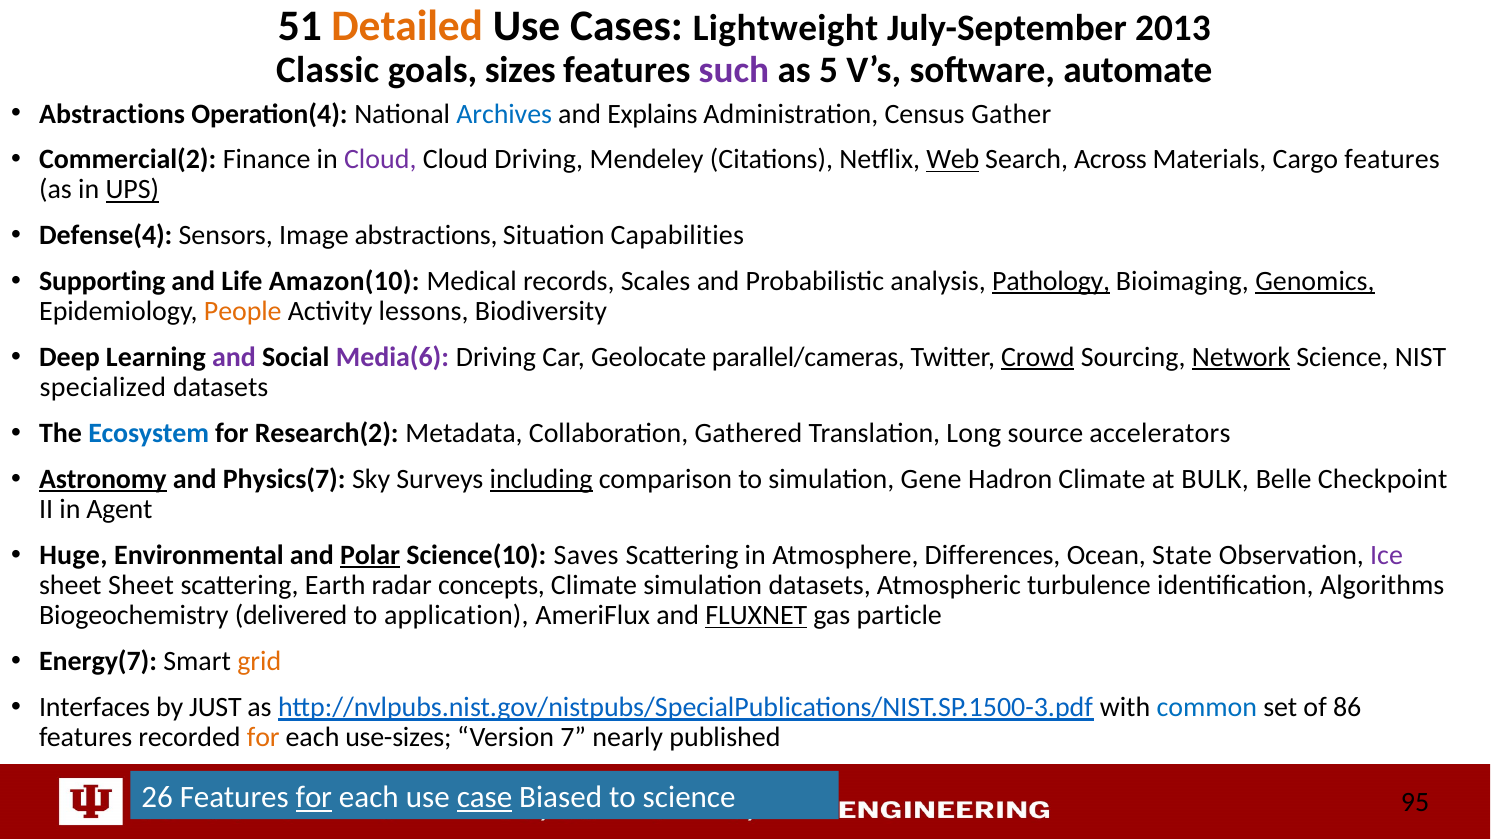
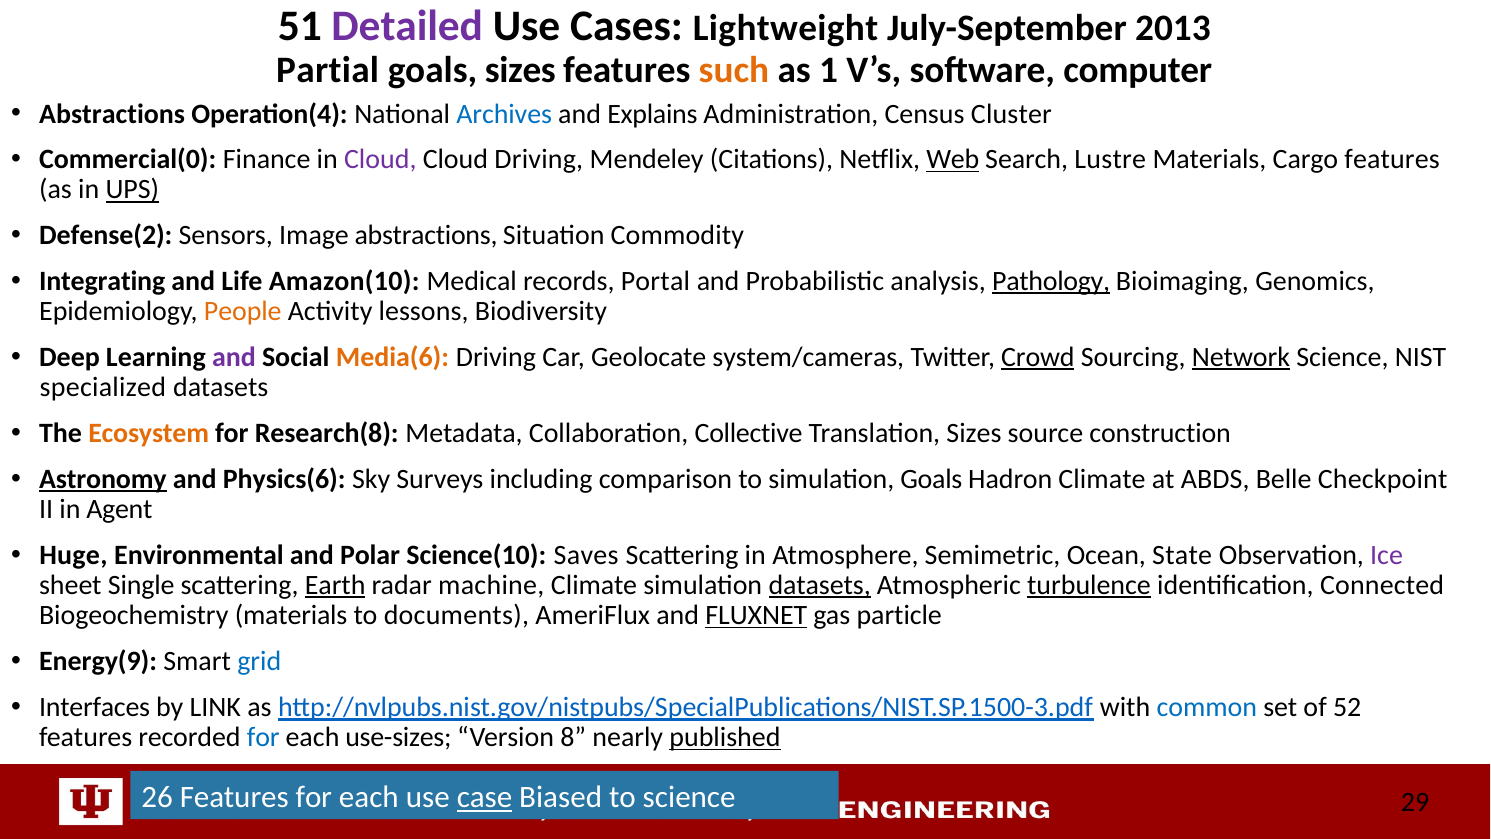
Detailed colour: orange -> purple (407, 26)
Classic: Classic -> Partial (328, 70)
such colour: purple -> orange (734, 70)
5: 5 -> 1 (829, 70)
automate: automate -> computer (1138, 70)
Gather: Gather -> Cluster (1011, 114)
Commercial(2: Commercial(2 -> Commercial(0 (128, 159)
Across: Across -> Lustre (1110, 159)
Defense(4: Defense(4 -> Defense(2 (106, 235)
Capabilities: Capabilities -> Commodity (677, 235)
Supporting: Supporting -> Integrating (102, 281)
Scales: Scales -> Portal (655, 281)
Genomics underline: present -> none (1315, 281)
Media(6 colour: purple -> orange (392, 357)
parallel/cameras: parallel/cameras -> system/cameras (808, 357)
Ecosystem colour: blue -> orange (149, 433)
Research(2: Research(2 -> Research(8 (327, 433)
Gathered: Gathered -> Collective (749, 433)
Translation Long: Long -> Sizes (974, 433)
accelerators: accelerators -> construction (1160, 433)
Physics(7: Physics(7 -> Physics(6 (284, 479)
including underline: present -> none (541, 479)
simulation Gene: Gene -> Goals (931, 479)
BULK: BULK -> ABDS (1215, 479)
Polar underline: present -> none (370, 555)
Differences: Differences -> Semimetric (993, 555)
sheet Sheet: Sheet -> Single (141, 585)
Earth underline: none -> present (335, 585)
concepts: concepts -> machine (491, 585)
datasets underline: none -> present (820, 585)
turbulence underline: none -> present (1089, 585)
Algorithms: Algorithms -> Connected (1382, 585)
Biogeochemistry delivered: delivered -> materials (291, 615)
application: application -> documents (456, 615)
Energy(7: Energy(7 -> Energy(9 (98, 661)
grid colour: orange -> blue (259, 661)
JUST: JUST -> LINK (215, 707)
86: 86 -> 52 (1347, 707)
for colour: orange -> blue (263, 737)
7: 7 -> 8 (573, 737)
published underline: none -> present (725, 737)
for underline: present -> none (314, 797)
95: 95 -> 29 (1415, 802)
